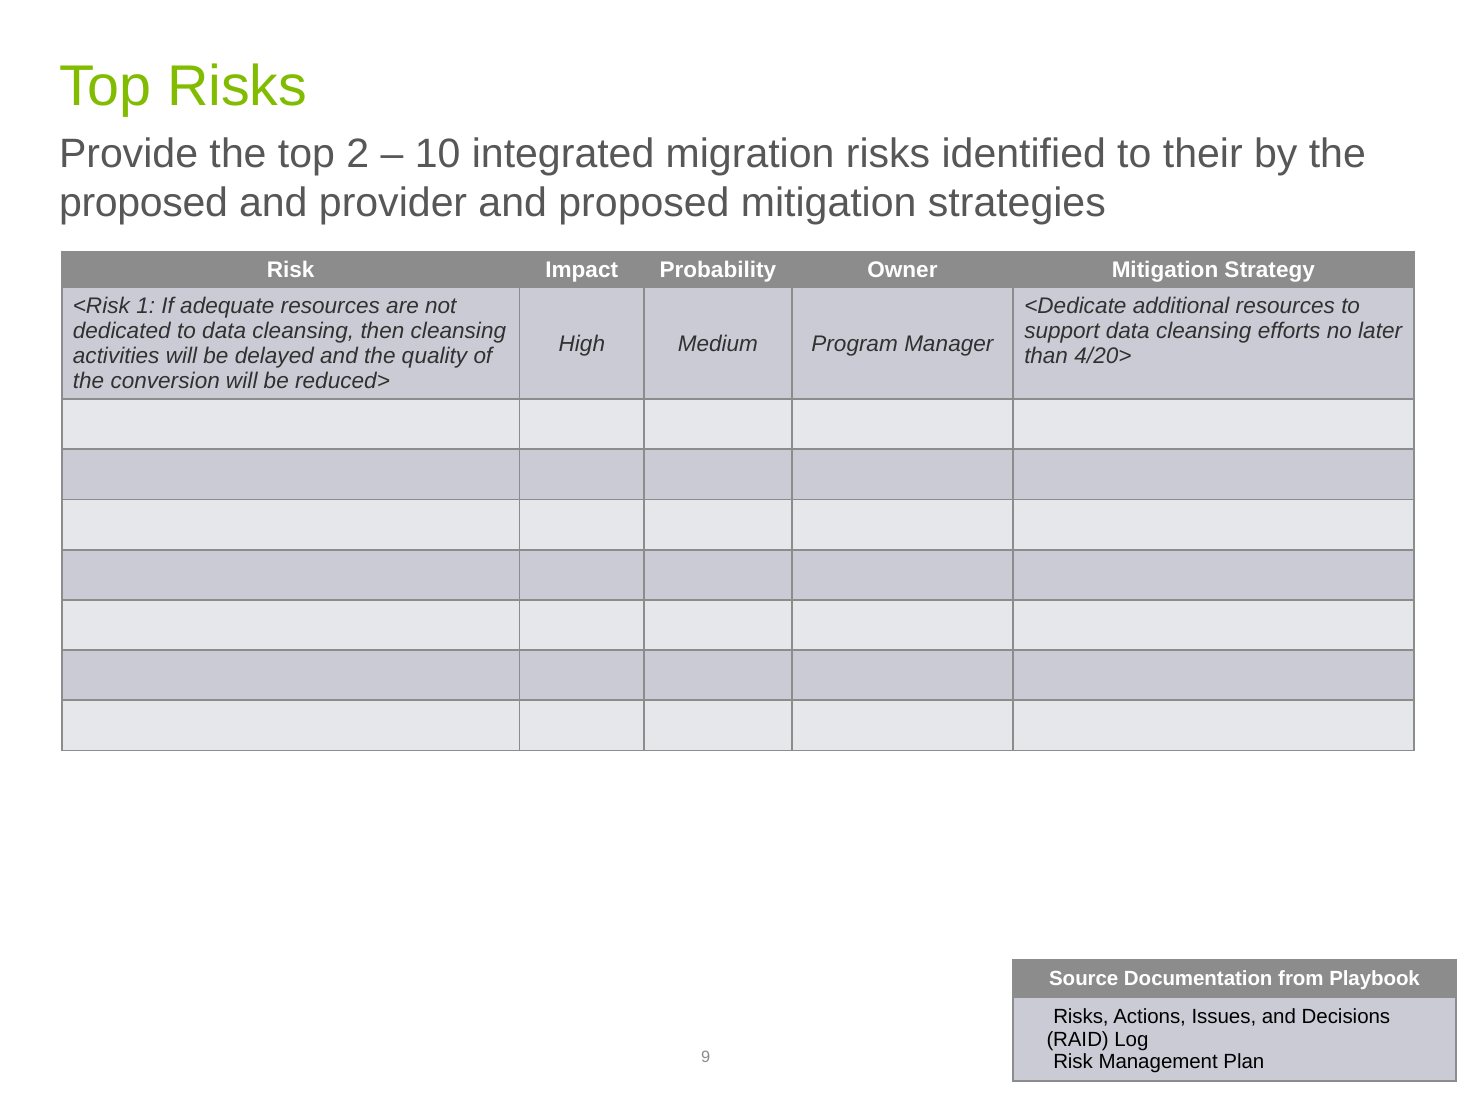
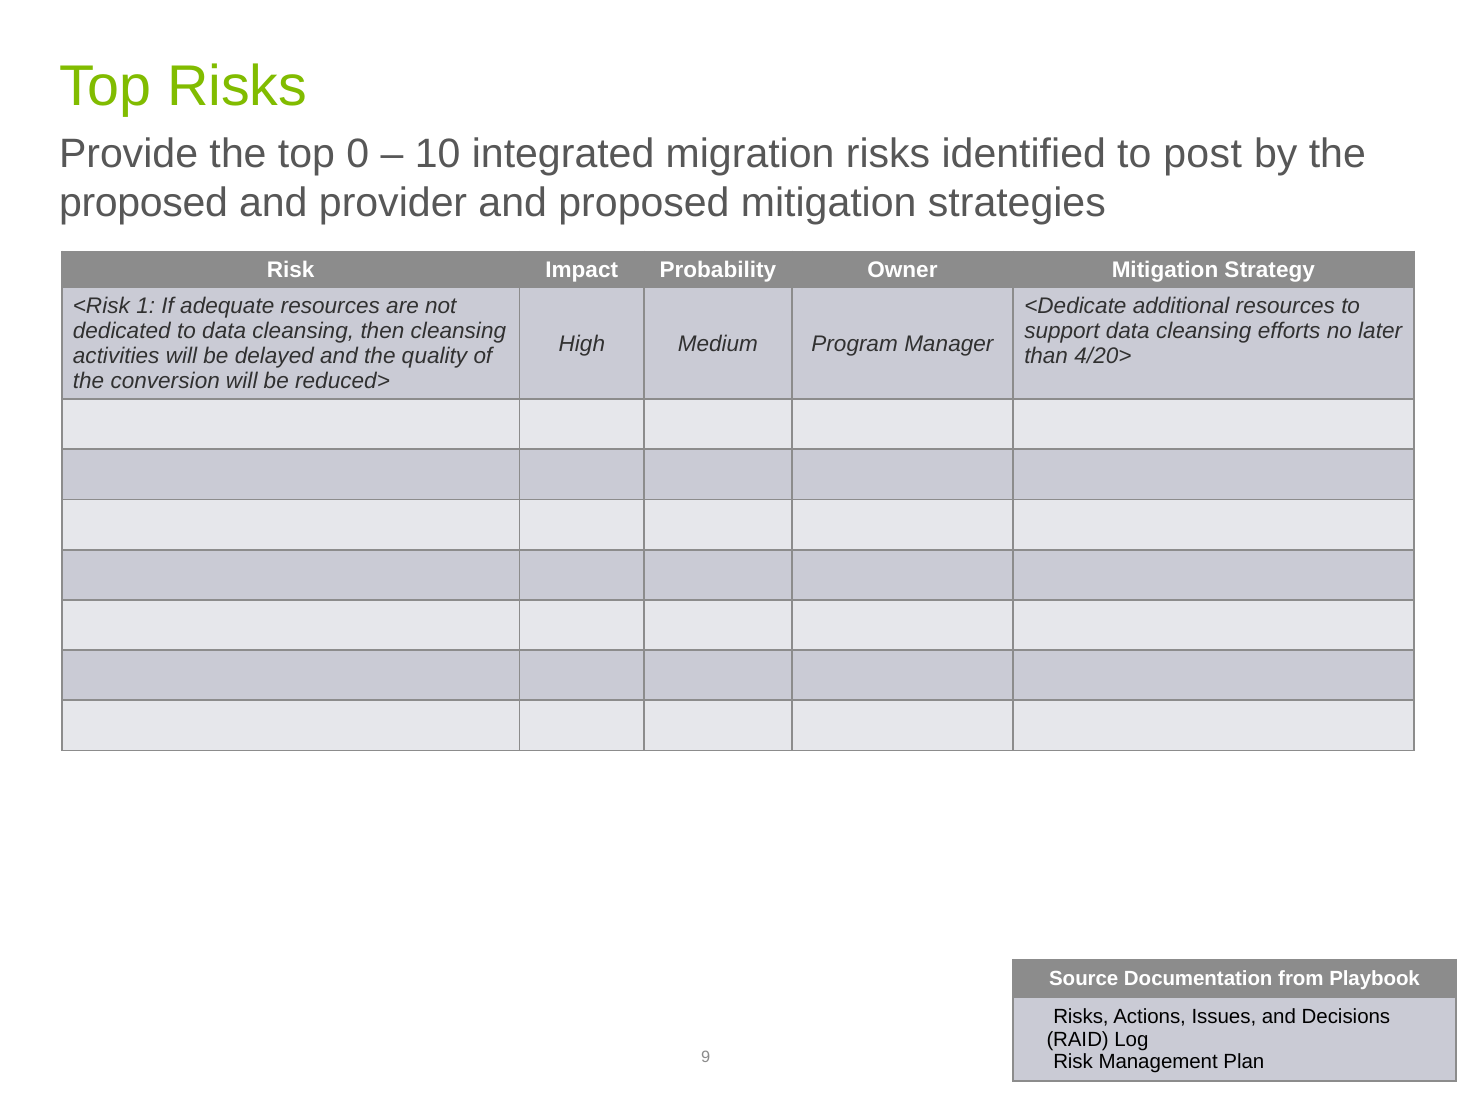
2: 2 -> 0 (358, 154)
their: their -> post (1203, 154)
